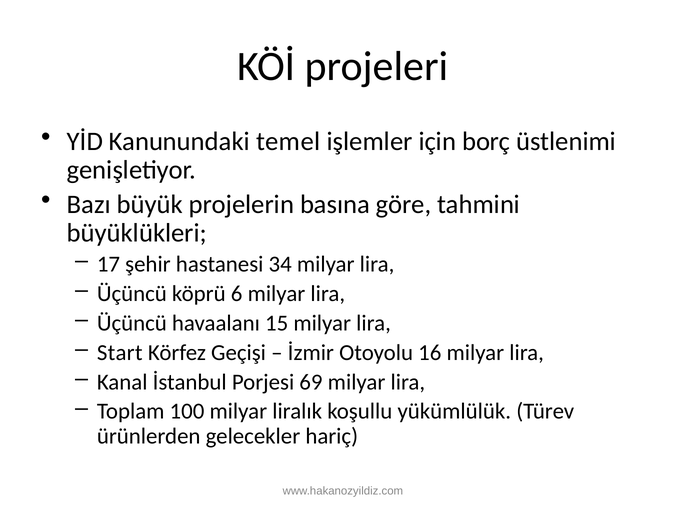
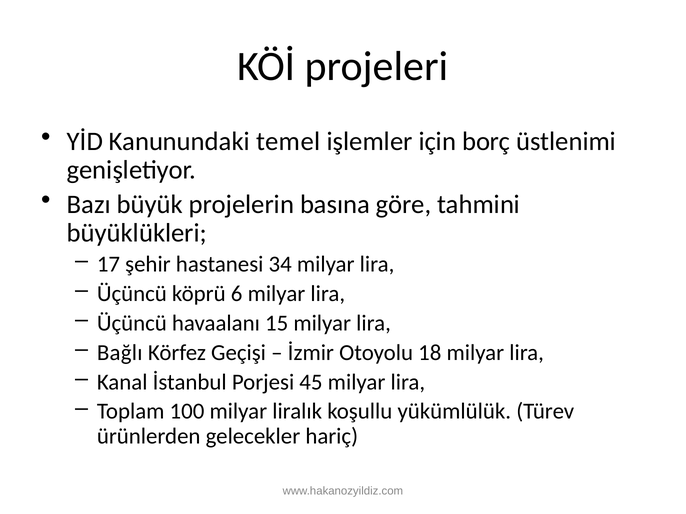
Start: Start -> Bağlı (120, 353)
16: 16 -> 18 (430, 353)
69: 69 -> 45 (311, 382)
